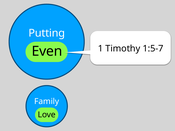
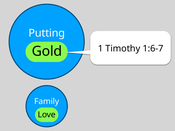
1:5-7: 1:5-7 -> 1:6-7 (153, 49)
Even: Even -> Gold (47, 51)
